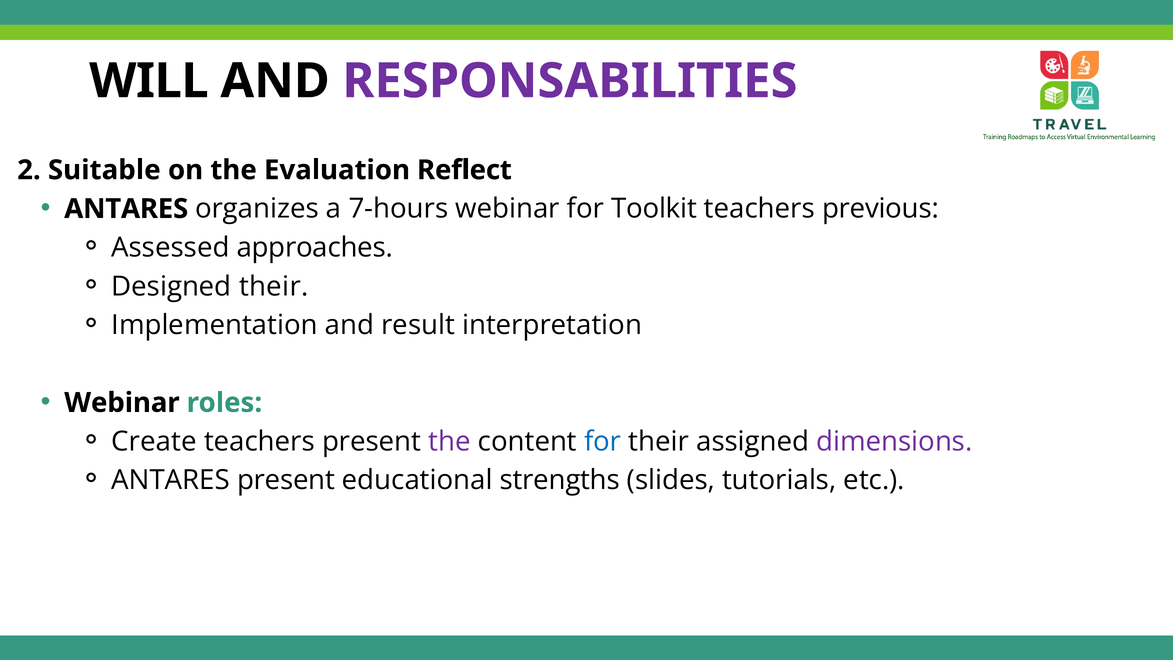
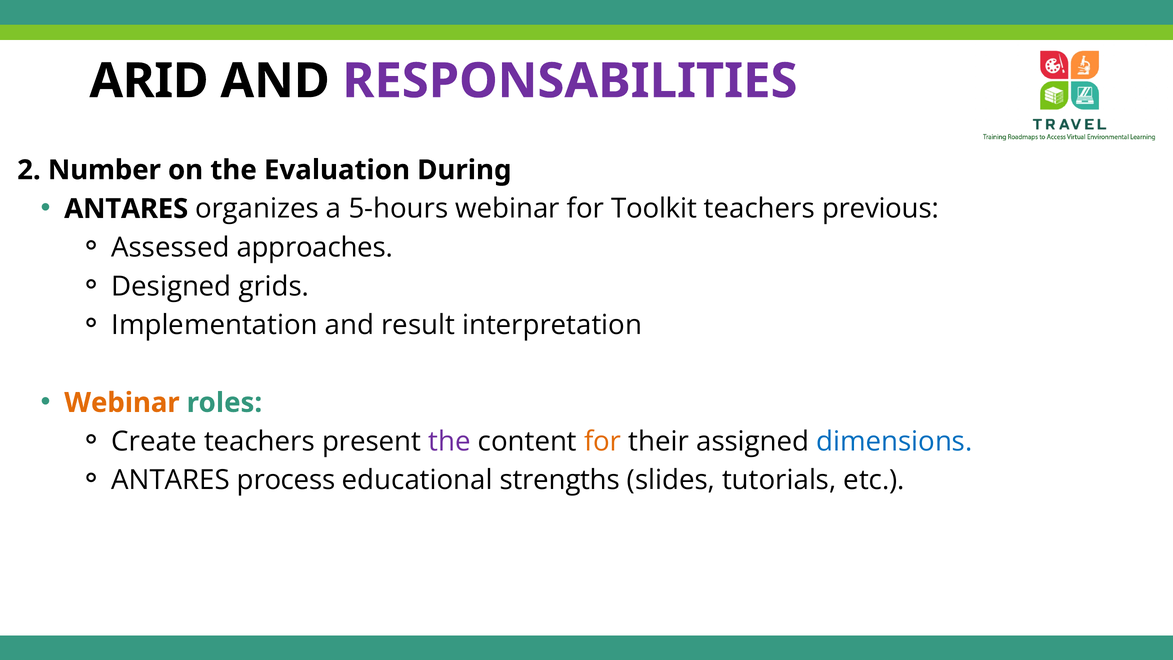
WILL: WILL -> ARID (149, 81)
Suitable: Suitable -> Number (104, 170)
Reflect: Reflect -> During (464, 170)
7-hours: 7-hours -> 5-hours (398, 209)
Designed their: their -> grids (274, 286)
Webinar colour: black -> orange (122, 403)
for colour: blue -> orange (603, 441)
dimensions colour: purple -> blue (894, 441)
ANTARES present: present -> process (286, 480)
